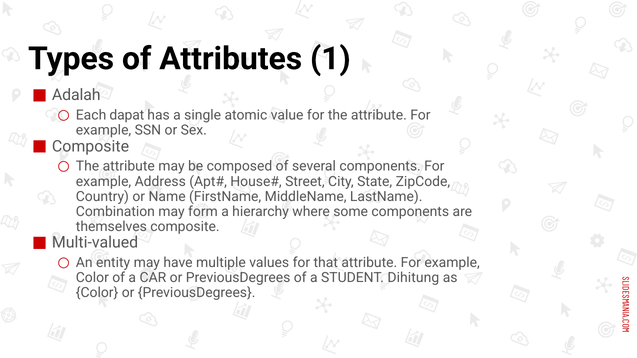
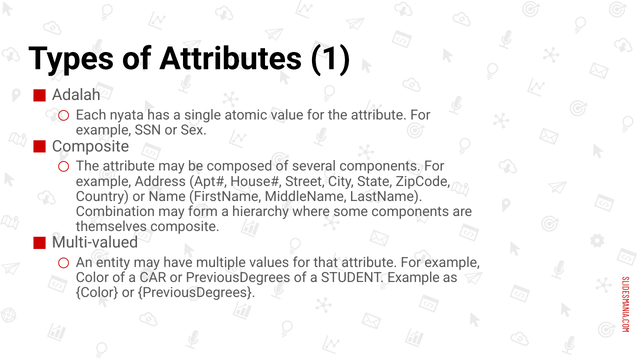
dapat: dapat -> nyata (127, 115)
STUDENT Dihitung: Dihitung -> Example (413, 278)
